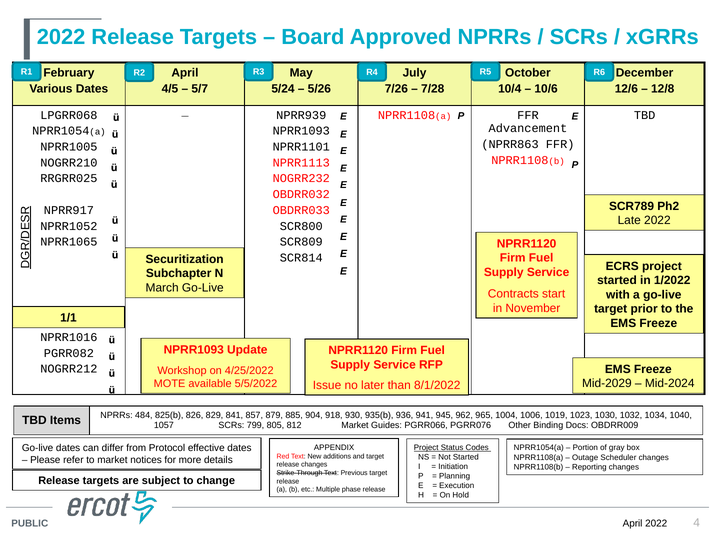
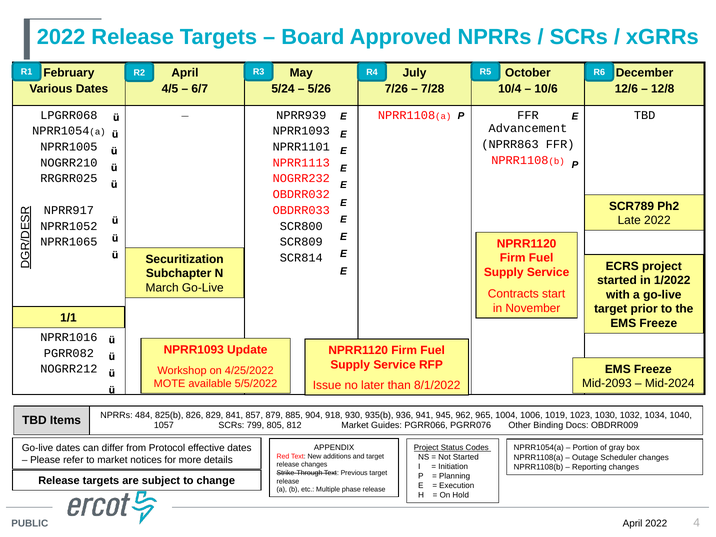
5/7: 5/7 -> 6/7 (200, 89)
Mid-2029: Mid-2029 -> Mid-2093 (607, 383)
